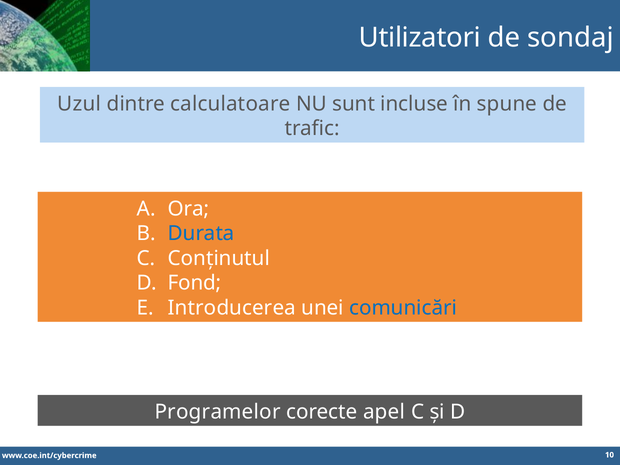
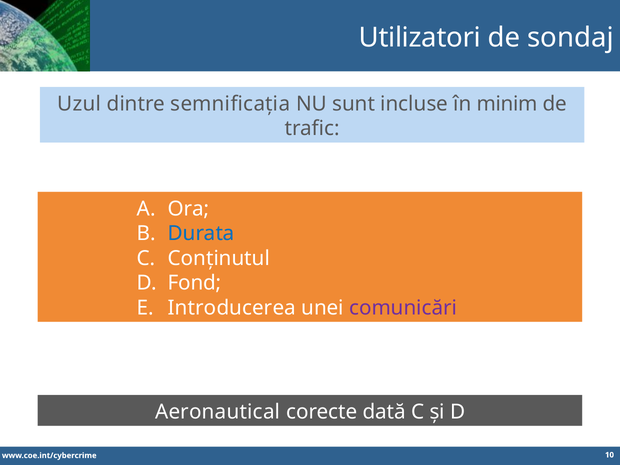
calculatoare: calculatoare -> semnificația (230, 104)
spune: spune -> minim (507, 104)
comunicări colour: blue -> purple (403, 308)
Programelor: Programelor -> Aeronautical (218, 412)
apel: apel -> dată (384, 412)
